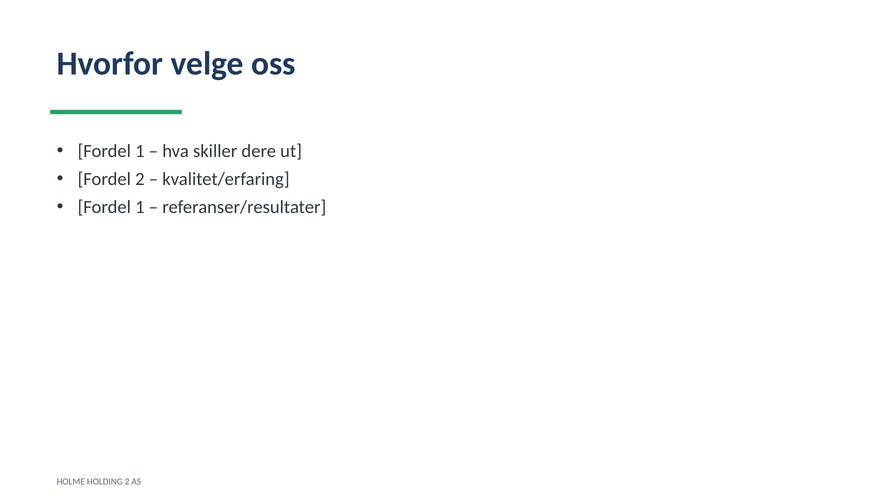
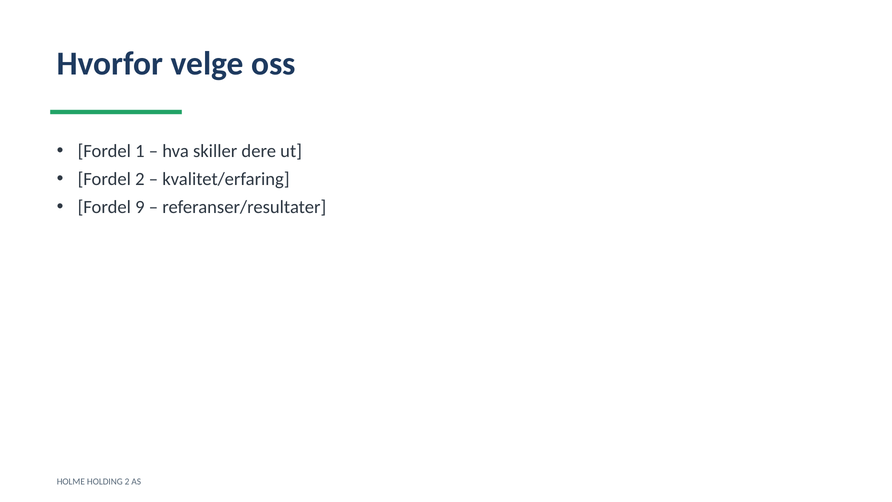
1: 1 -> 9 (140, 207)
